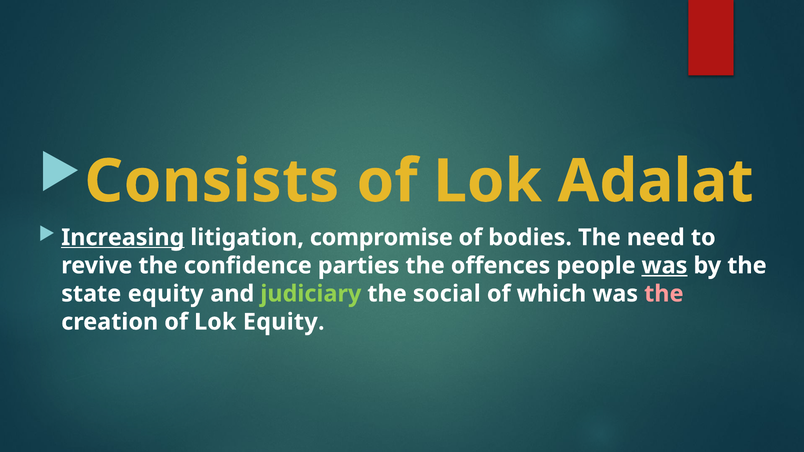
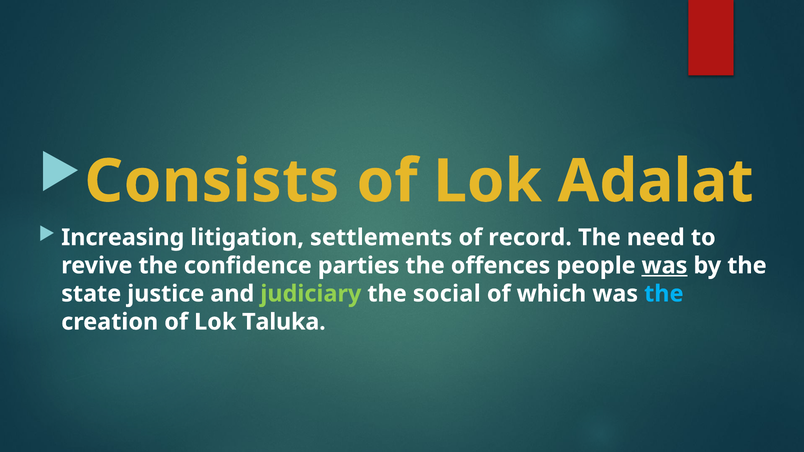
Increasing underline: present -> none (123, 238)
compromise: compromise -> settlements (381, 238)
bodies: bodies -> record (530, 238)
state equity: equity -> justice (166, 294)
the colour: pink -> light blue (664, 294)
Lok Equity: Equity -> Taluka (284, 322)
